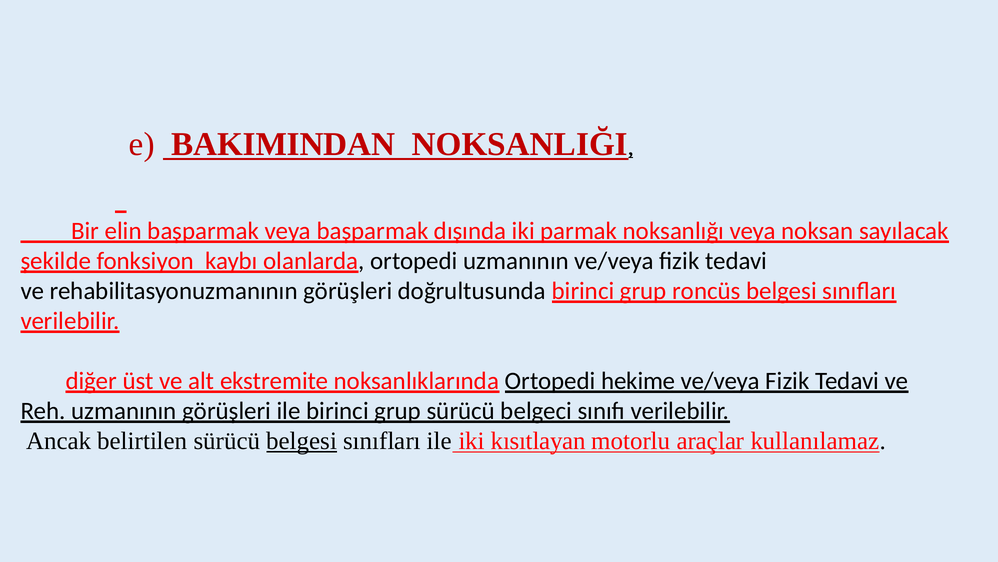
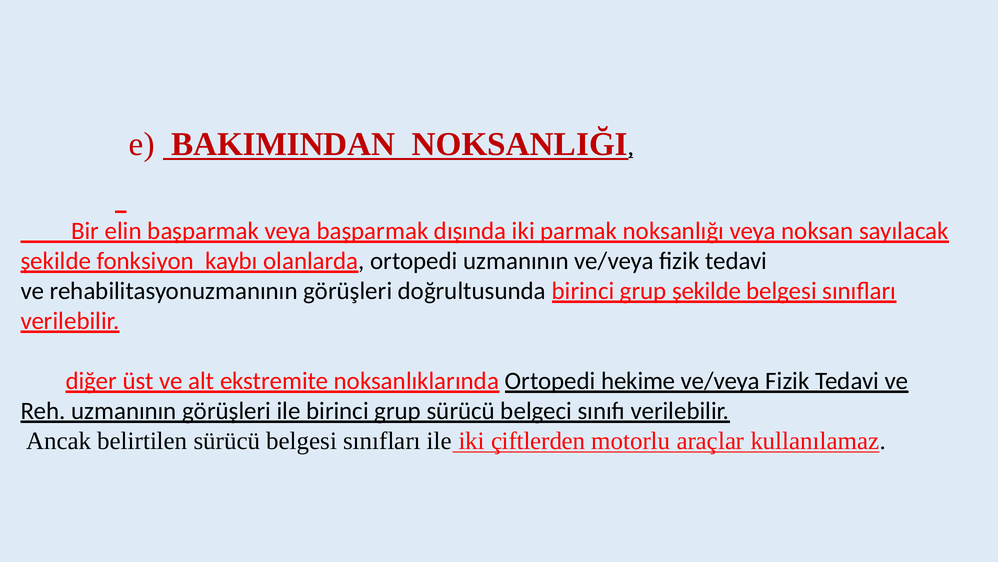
grup roncüs: roncüs -> şekilde (706, 291)
belgesi underline: present -> none (302, 440)
kısıtlayan: kısıtlayan -> çiftlerden (538, 440)
